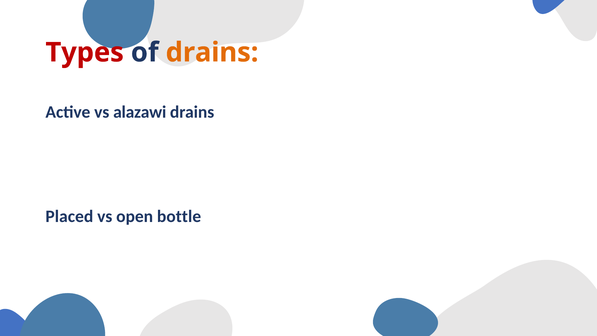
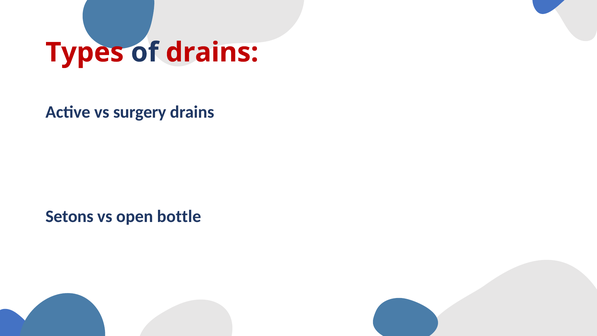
drains colour: orange -> red (212, 52)
alazawi: alazawi -> surgery (140, 112)
Placed: Placed -> Setons (69, 216)
